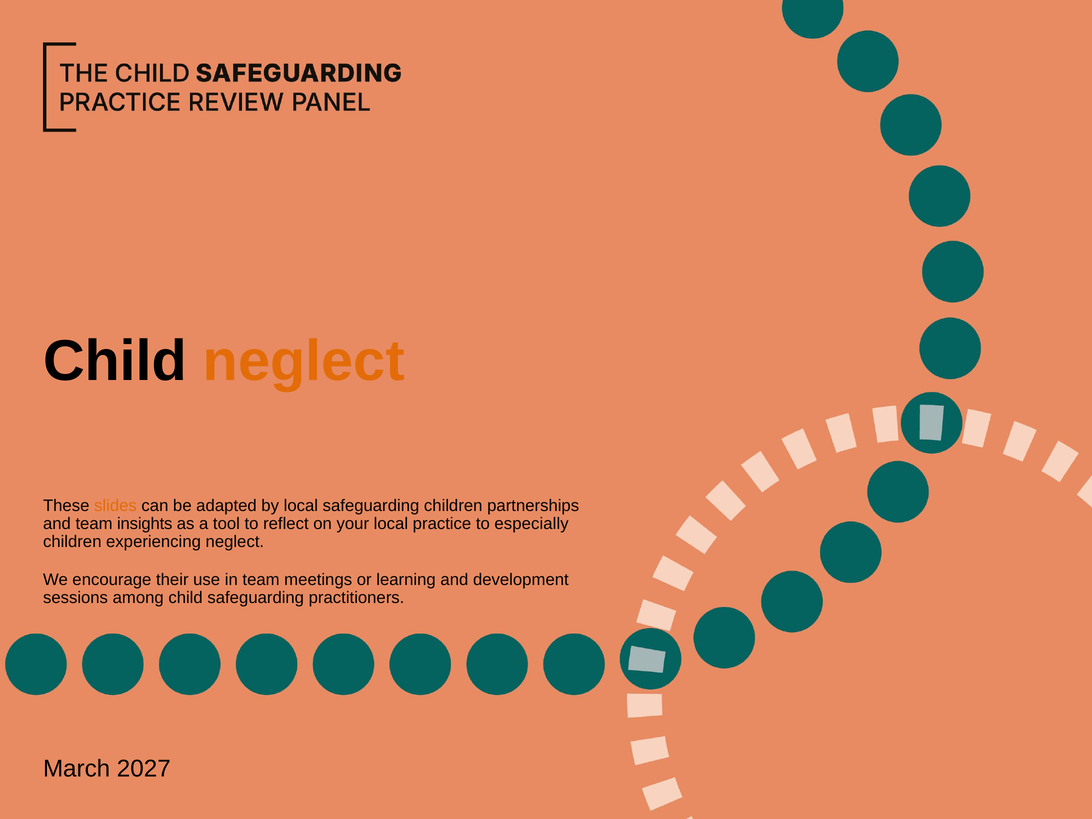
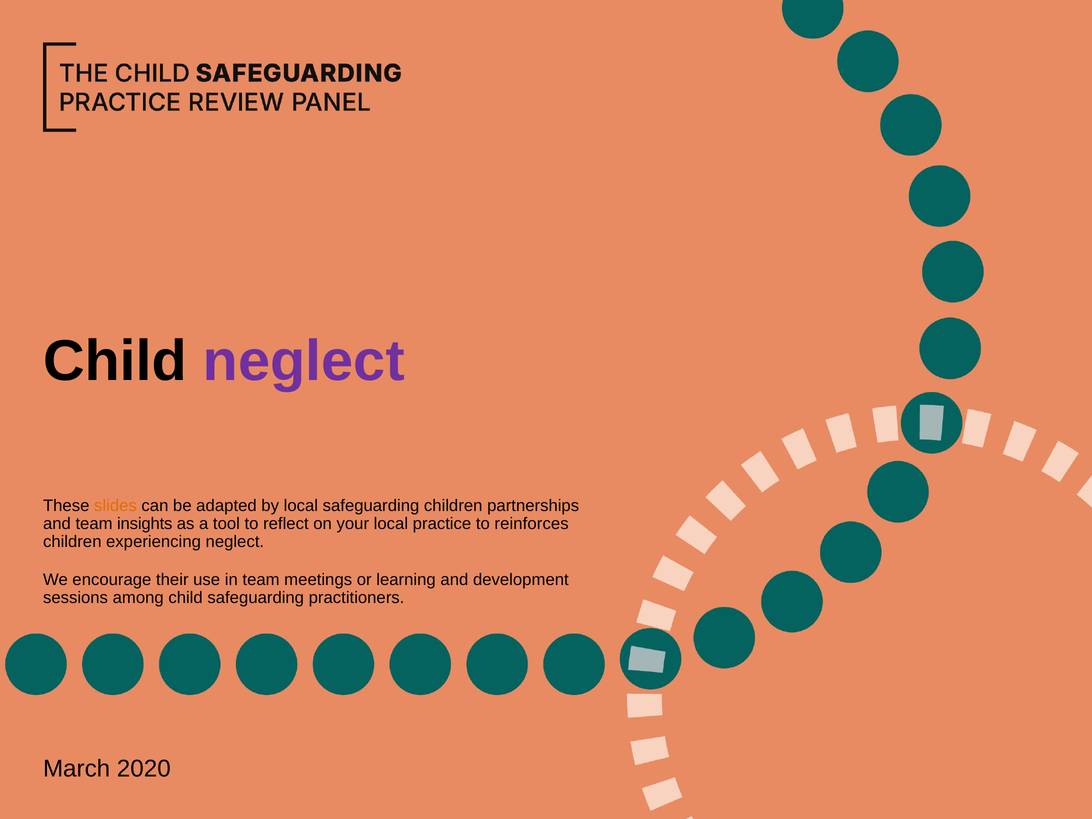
neglect colour: orange -> purple (304, 361)
especially: especially -> reinforces (532, 524)
2027: 2027 -> 2020 (144, 769)
